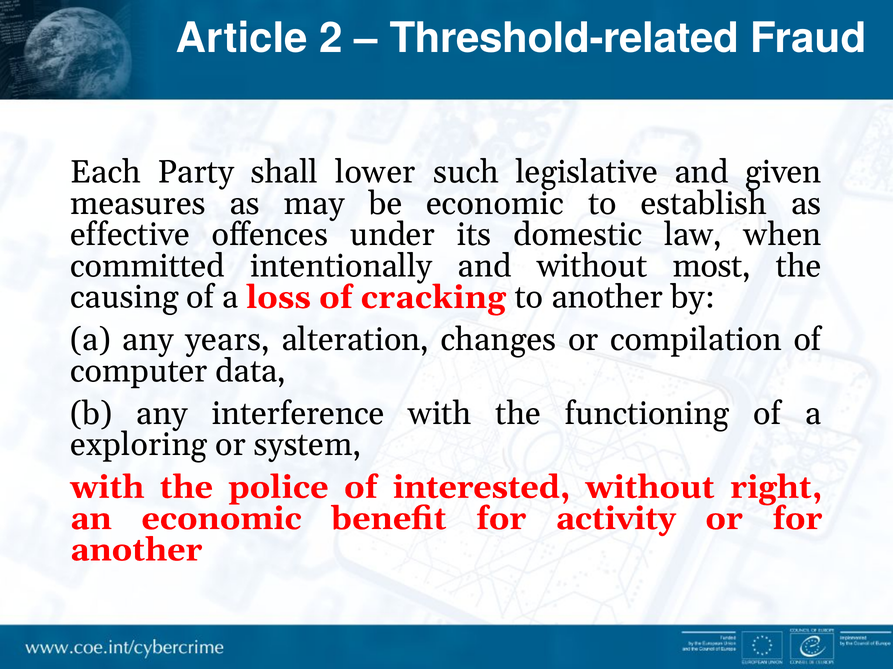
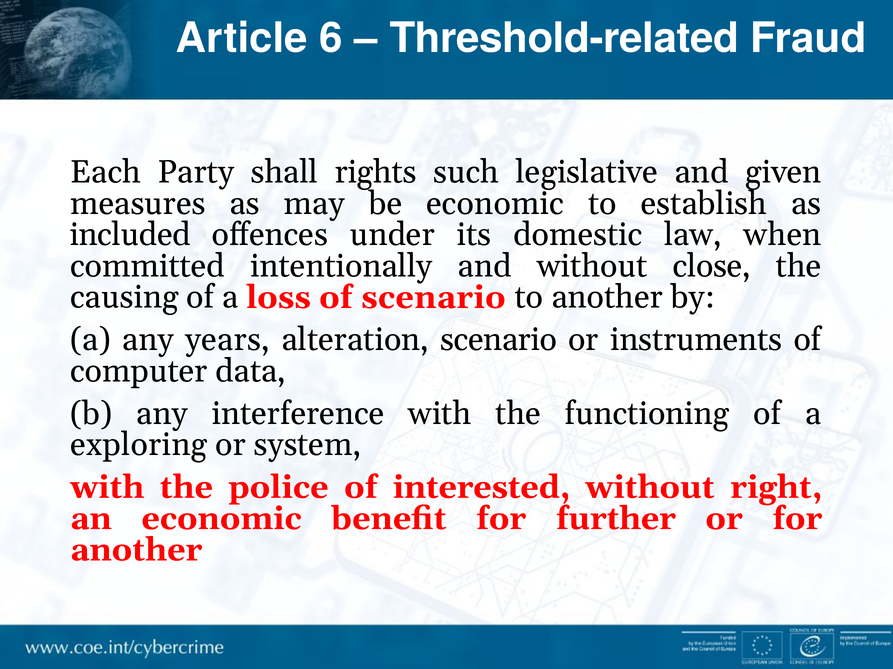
2: 2 -> 6 (331, 38)
lower: lower -> rights (376, 172)
effective: effective -> included (130, 235)
most: most -> close (712, 266)
of cracking: cracking -> scenario (433, 298)
alteration changes: changes -> scenario (499, 340)
compilation: compilation -> instruments (696, 340)
activity: activity -> further (616, 519)
